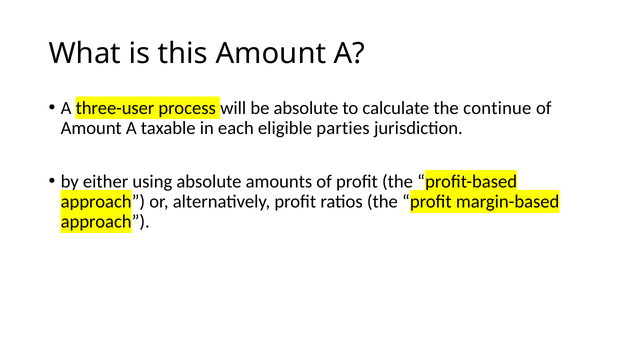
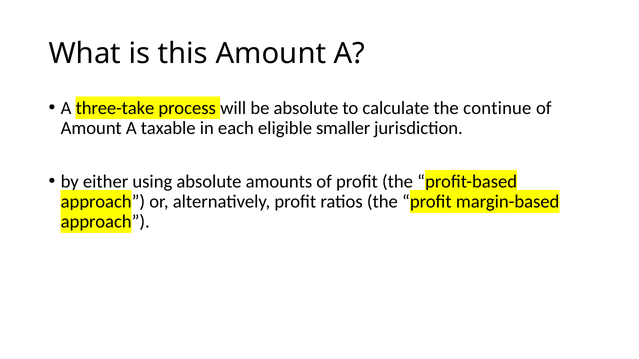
three-user: three-user -> three-take (115, 108)
parties: parties -> smaller (343, 128)
